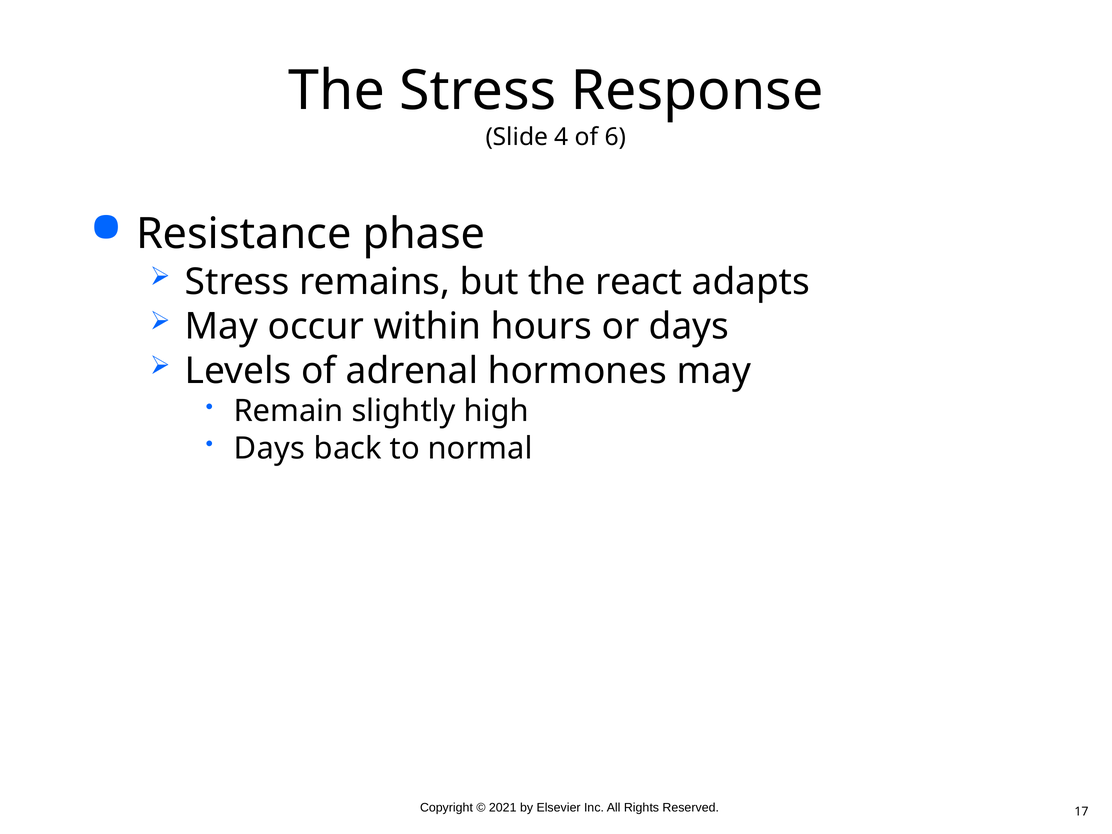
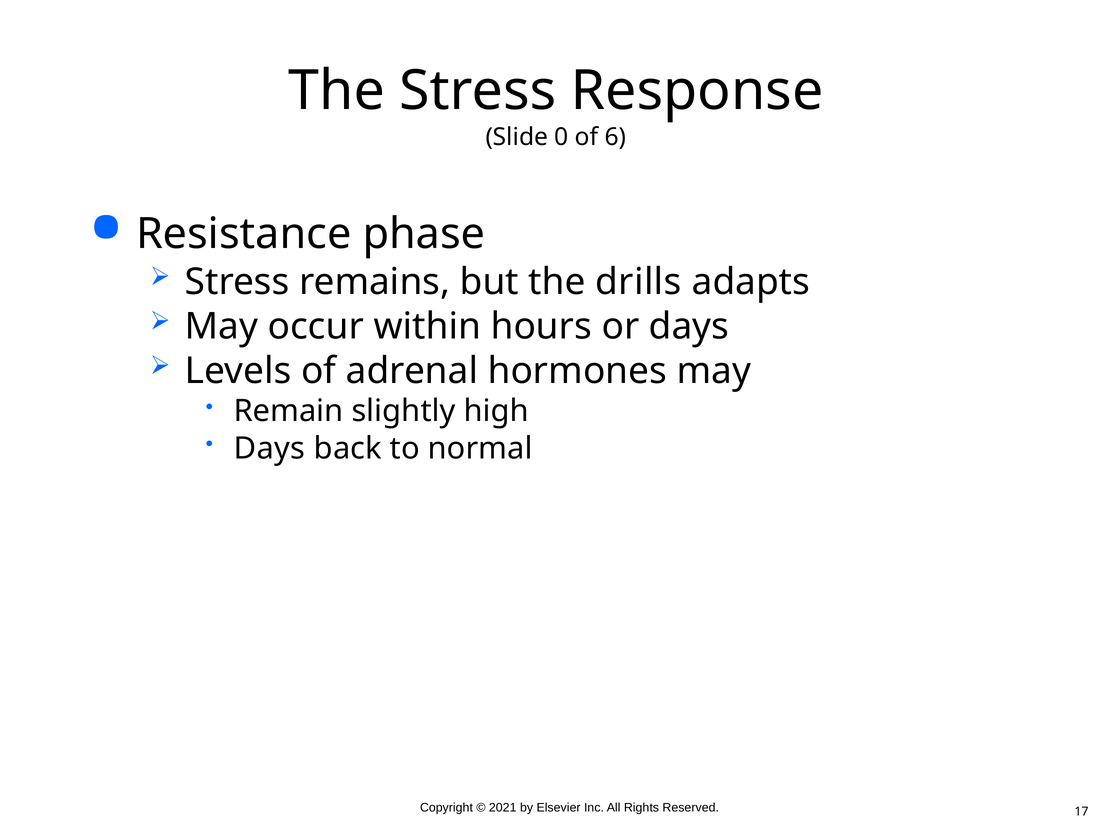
4: 4 -> 0 (561, 137)
react: react -> drills (638, 282)
